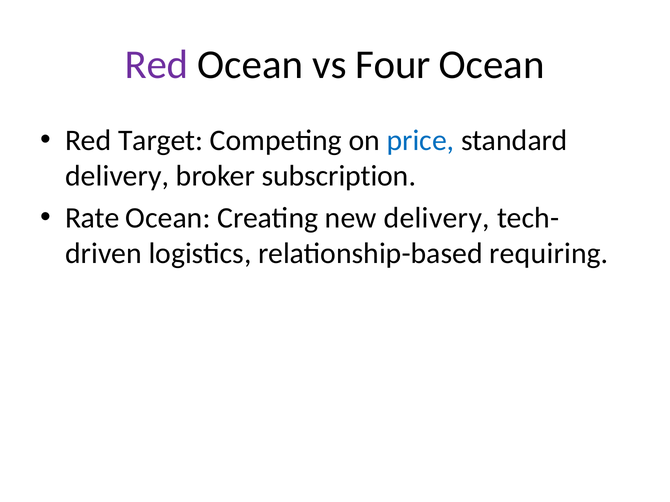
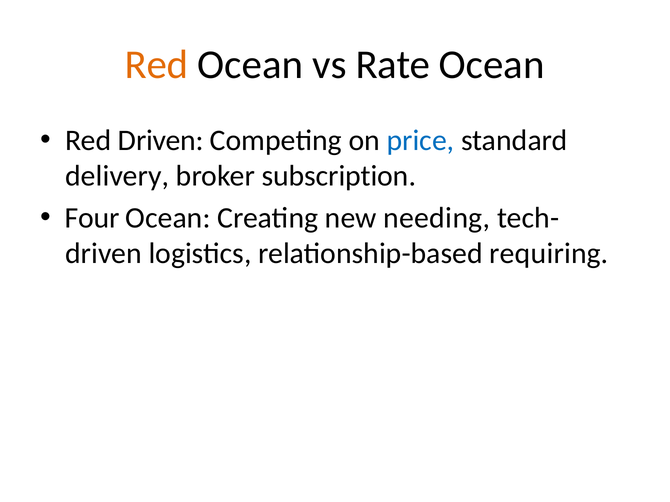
Red colour: purple -> orange (157, 65)
Four: Four -> Rate (393, 65)
Red Target: Target -> Driven (161, 141)
Rate: Rate -> Four (92, 218)
new delivery: delivery -> needing (437, 218)
